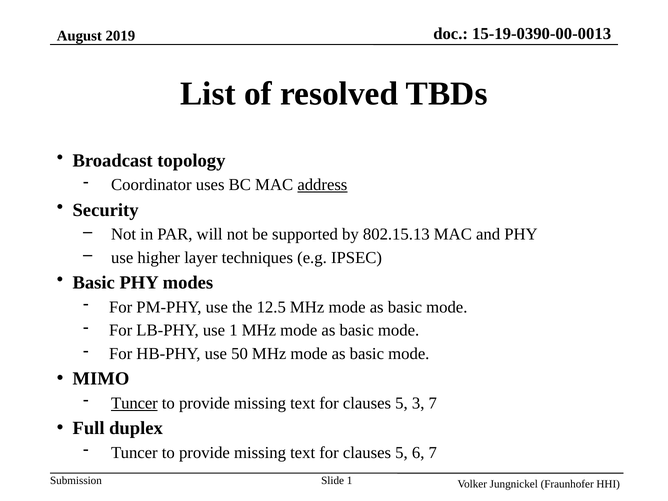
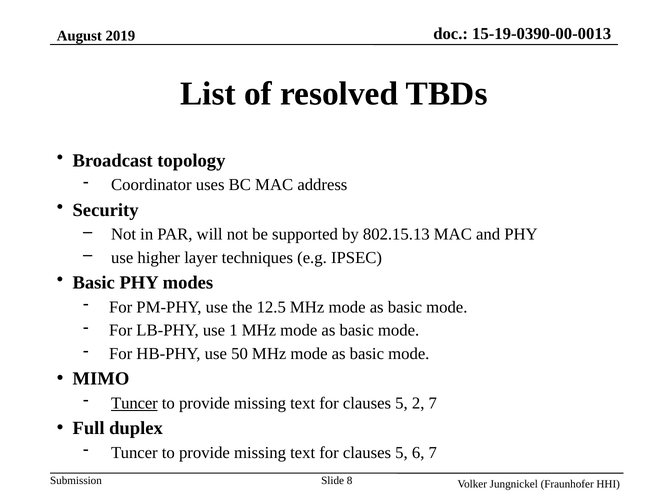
address underline: present -> none (322, 185)
3: 3 -> 2 (418, 403)
Slide 1: 1 -> 8 (350, 480)
